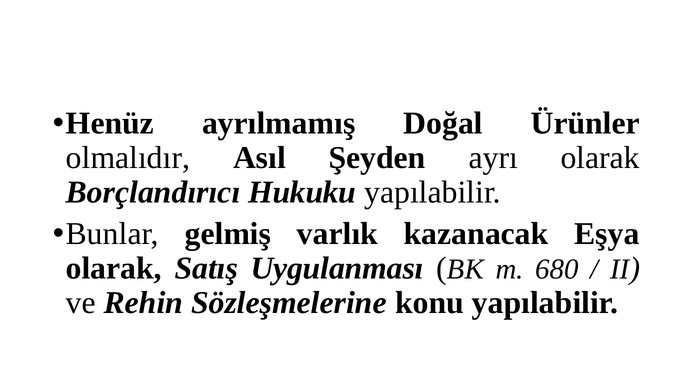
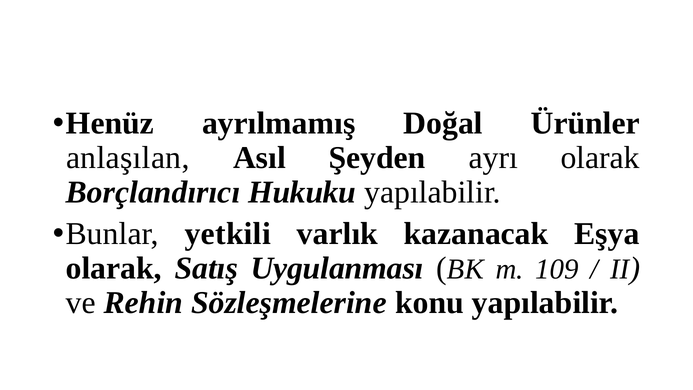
olmalıdır: olmalıdır -> anlaşılan (128, 158)
gelmiş: gelmiş -> yetkili (228, 234)
680: 680 -> 109 (557, 269)
